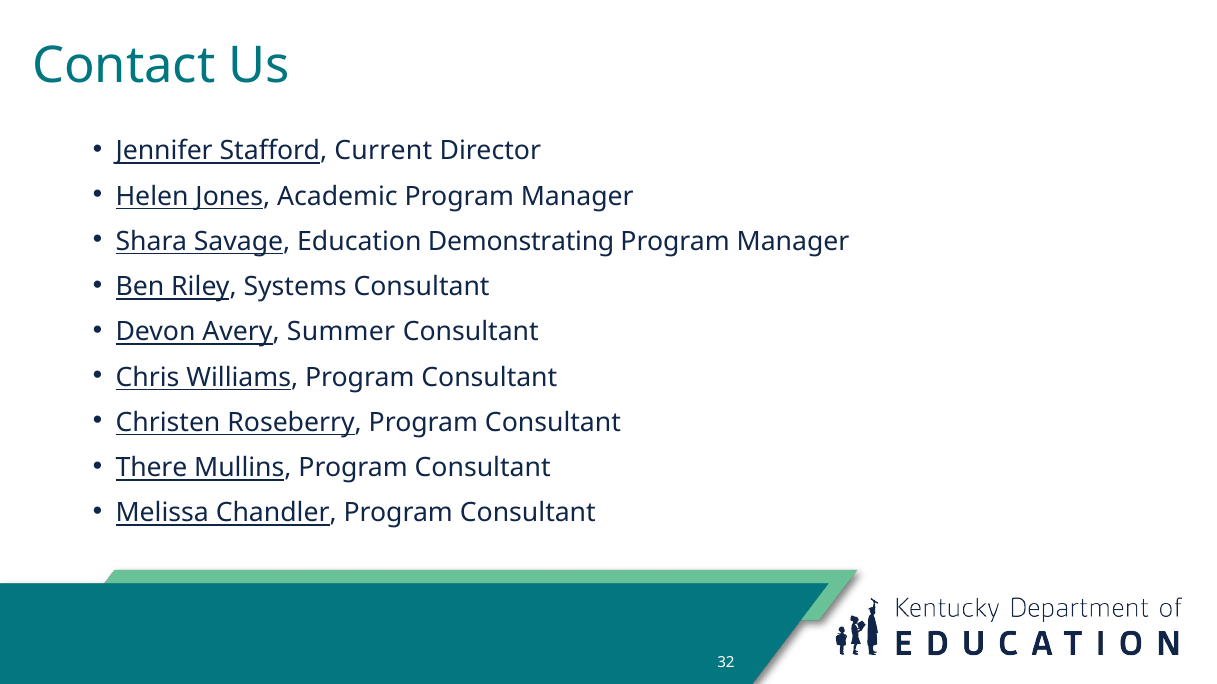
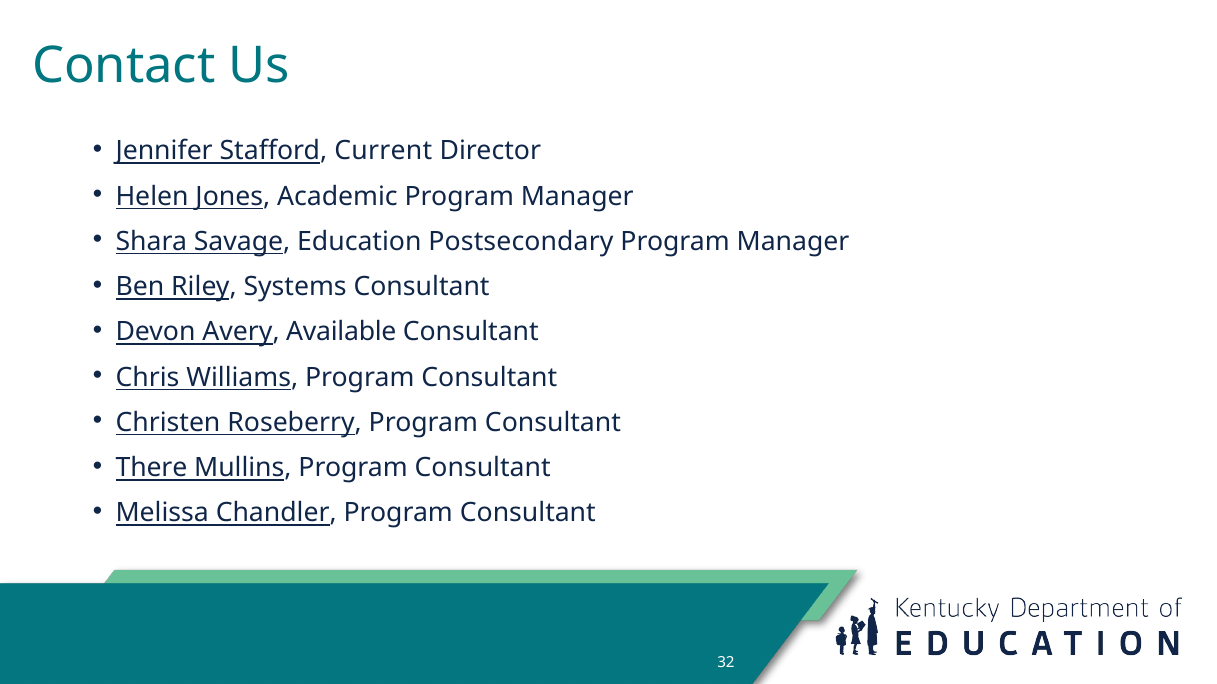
Demonstrating: Demonstrating -> Postsecondary (521, 242)
Summer: Summer -> Available (341, 332)
